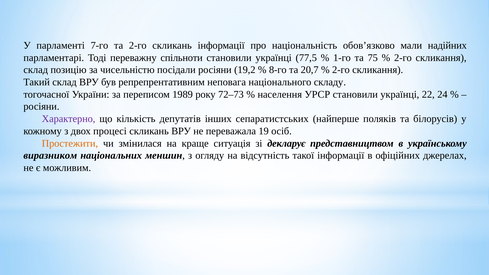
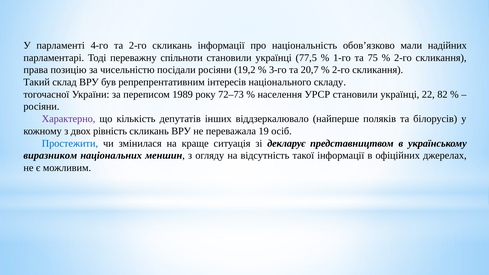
7-го: 7-го -> 4-го (99, 45)
склад: склад -> права (36, 70)
8-го: 8-го -> 3-го (278, 70)
неповага: неповага -> інтересів (227, 82)
24: 24 -> 82 (442, 94)
сепаратистських: сепаратистських -> віддзеркалювало (272, 119)
процесі: процесі -> рівність (110, 131)
Простежити colour: orange -> blue (70, 143)
